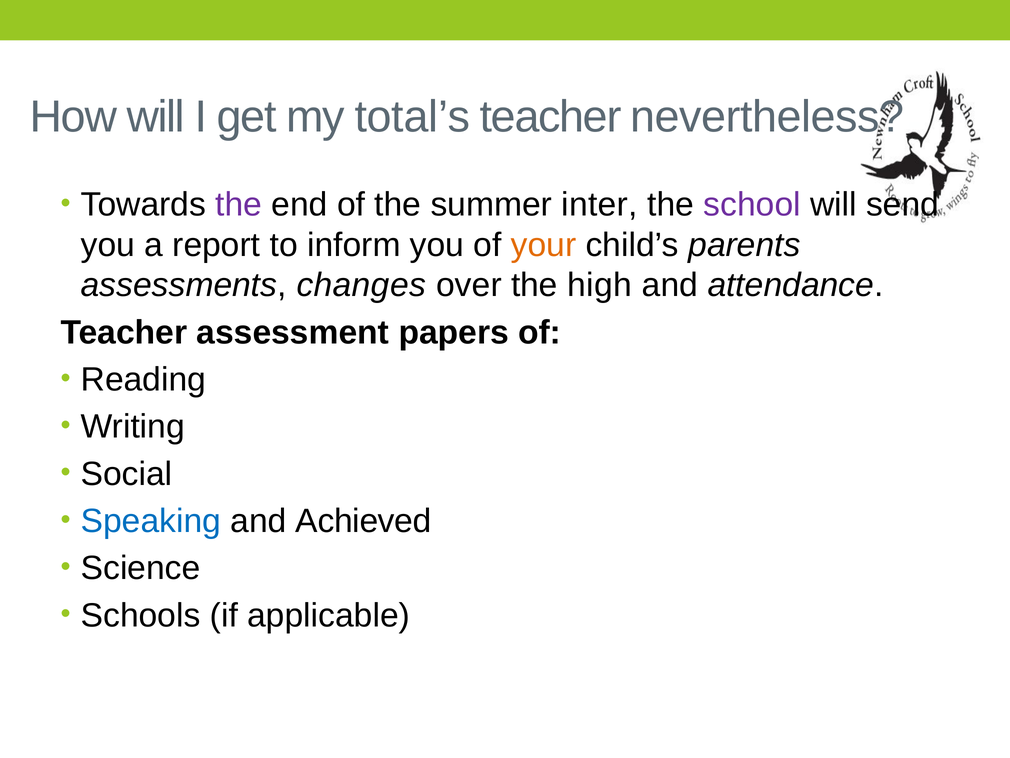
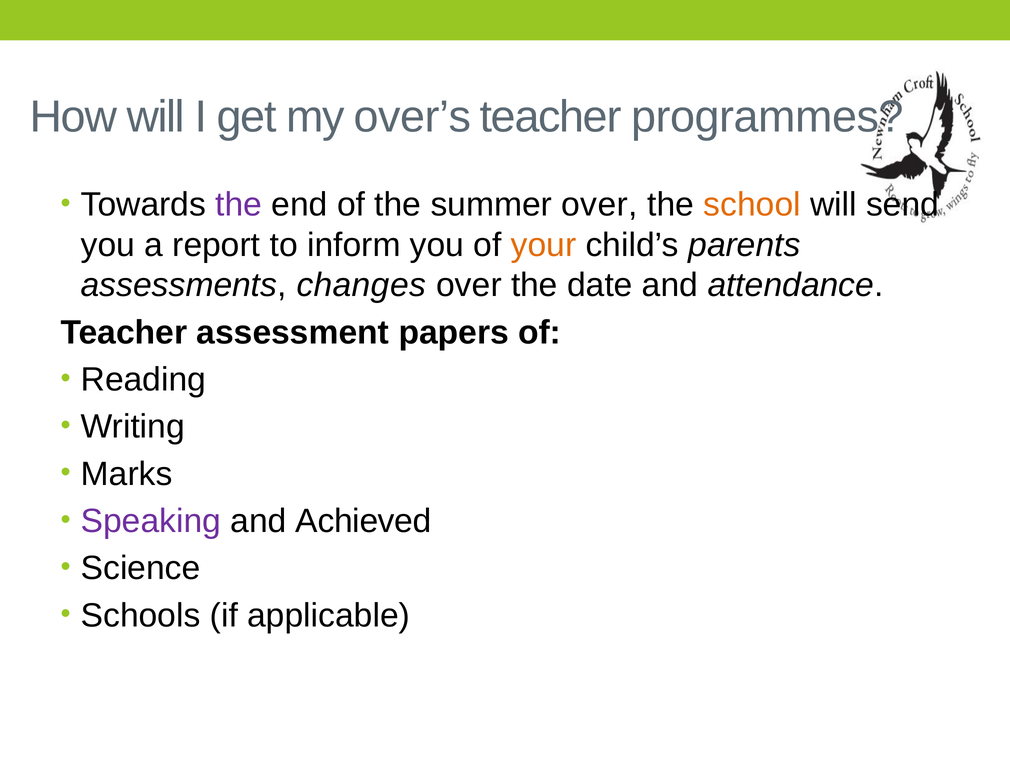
total’s: total’s -> over’s (413, 117)
nevertheless: nevertheless -> programmes (767, 117)
summer inter: inter -> over (599, 204)
school colour: purple -> orange (752, 204)
high: high -> date (600, 285)
Social: Social -> Marks (127, 474)
Speaking colour: blue -> purple (151, 521)
